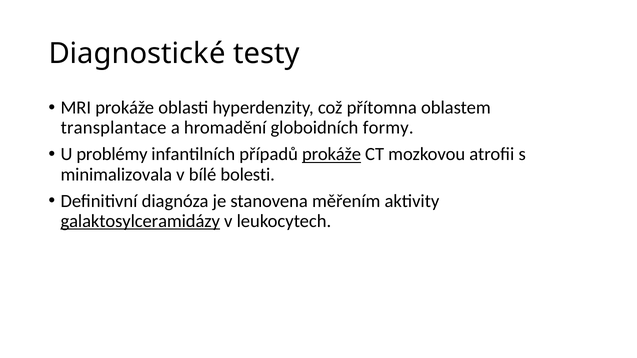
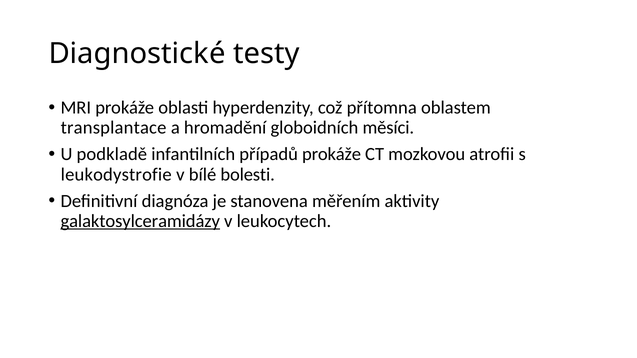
formy: formy -> měsíci (388, 128)
problémy: problémy -> podkladě (112, 154)
prokáže underline: present -> none (332, 154)
minimalizovala: minimalizovala -> leukodystrofie (116, 175)
